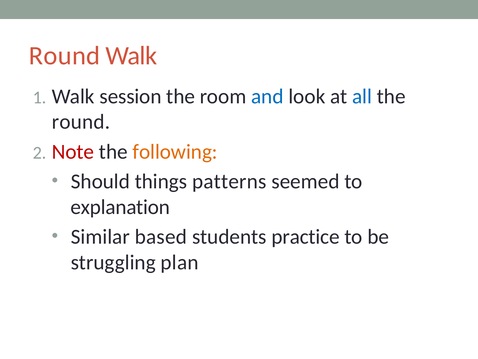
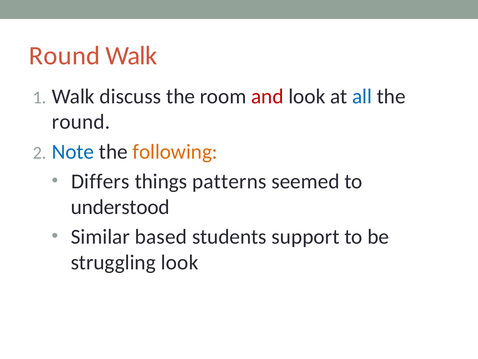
session: session -> discuss (130, 96)
and colour: blue -> red (267, 96)
Note colour: red -> blue (73, 152)
Should: Should -> Differs (100, 181)
explanation: explanation -> understood (120, 207)
practice: practice -> support (305, 237)
struggling plan: plan -> look (180, 262)
